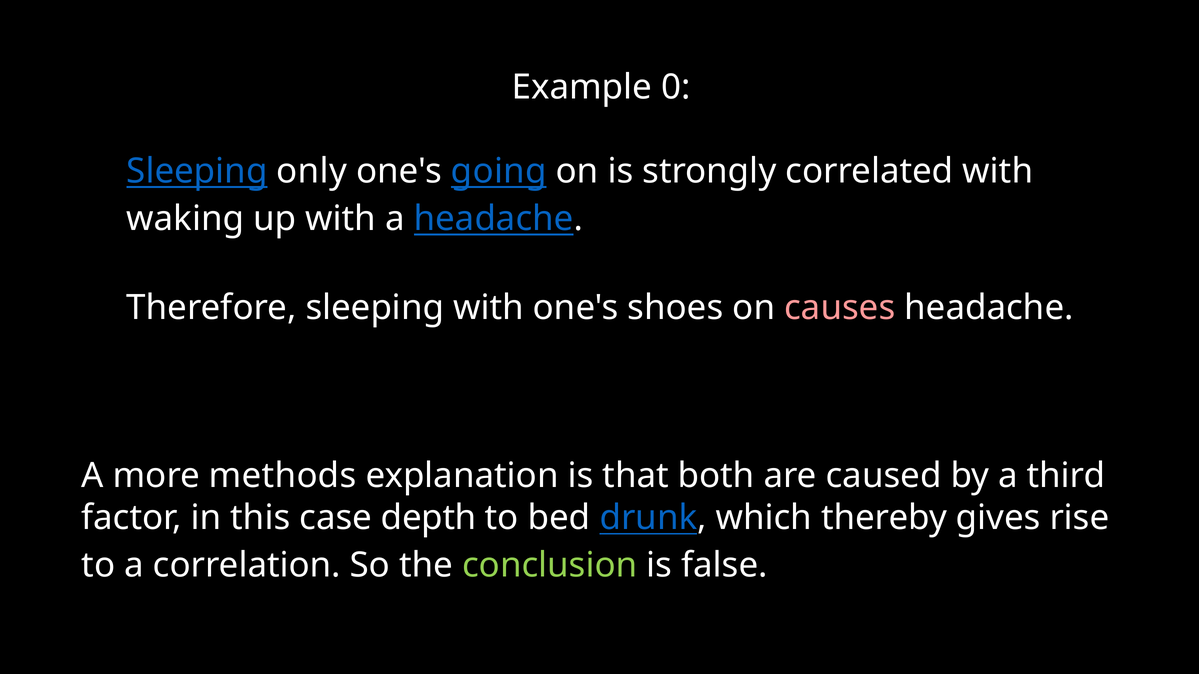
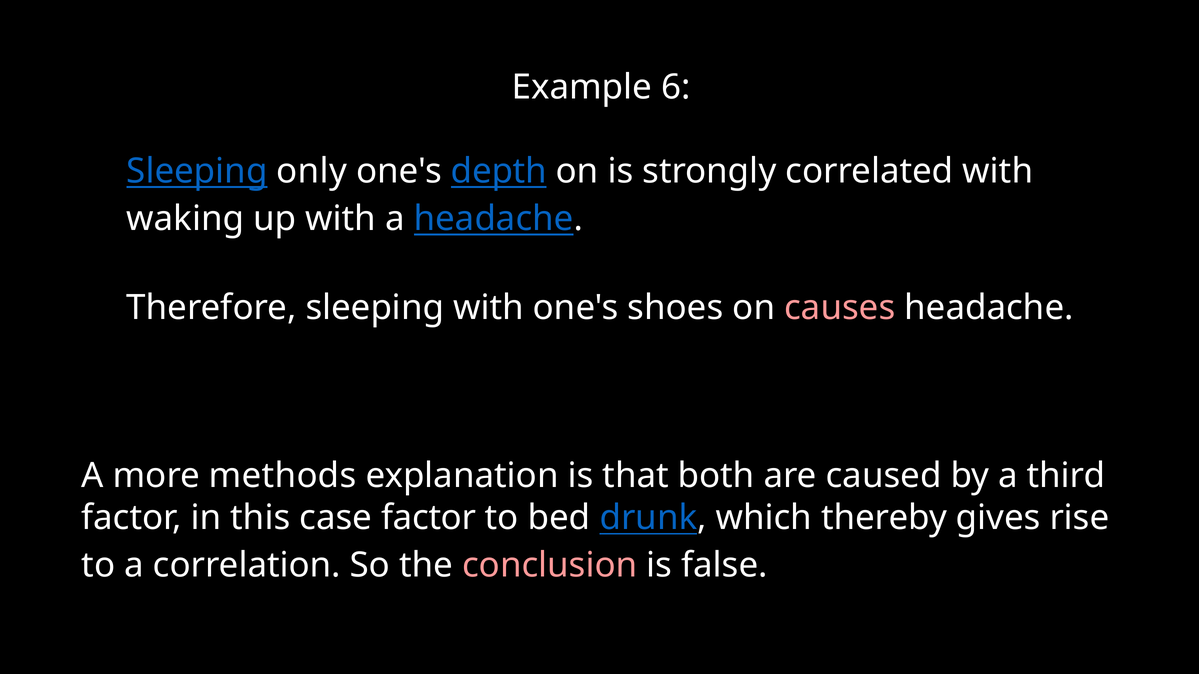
0: 0 -> 6 (676, 87)
going: going -> depth (499, 171)
case depth: depth -> factor (429, 518)
conclusion colour: light green -> pink (550, 566)
